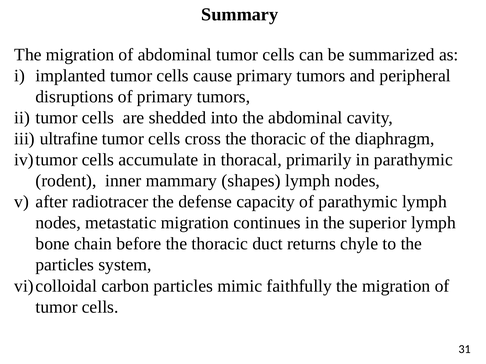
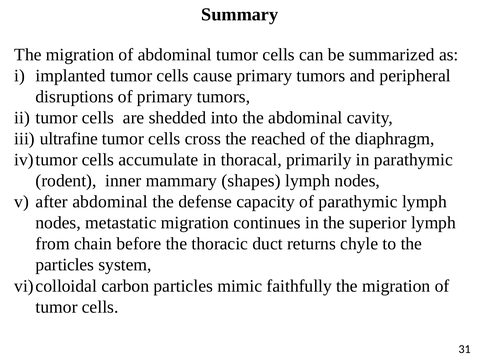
cross the thoracic: thoracic -> reached (278, 139)
after radiotracer: radiotracer -> abdominal (110, 202)
bone: bone -> from (53, 244)
